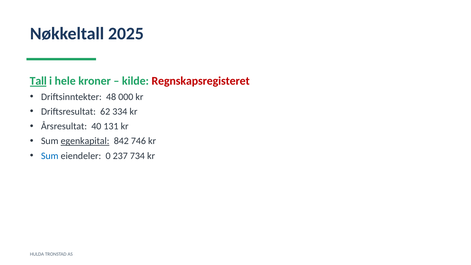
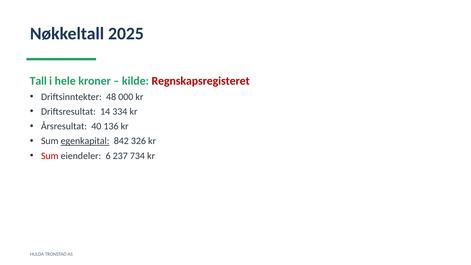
Tall underline: present -> none (38, 81)
62: 62 -> 14 (105, 112)
131: 131 -> 136 (111, 126)
746: 746 -> 326 (138, 141)
Sum colour: blue -> red (50, 156)
0: 0 -> 6 (108, 156)
